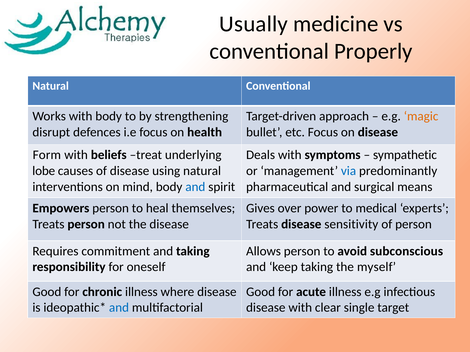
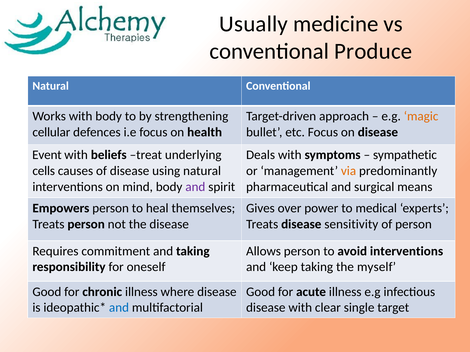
Properly: Properly -> Produce (373, 52)
disrupt: disrupt -> cellular (51, 132)
Form: Form -> Event (47, 155)
lobe: lobe -> cells (44, 171)
via colour: blue -> orange (349, 171)
and colour: blue -> purple (195, 187)
avoid subconscious: subconscious -> interventions (407, 251)
